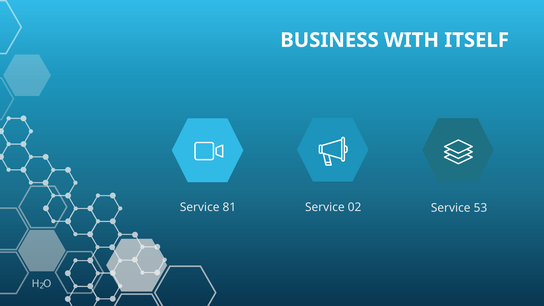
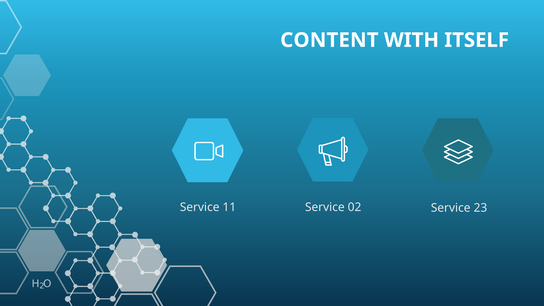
BUSINESS: BUSINESS -> CONTENT (329, 40)
81: 81 -> 11 (229, 207)
53: 53 -> 23 (480, 208)
